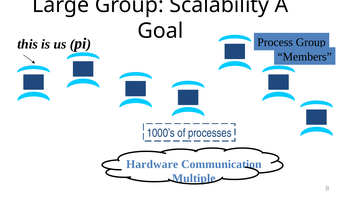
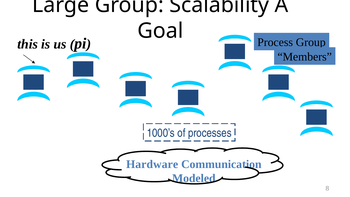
Multiple: Multiple -> Modeled (194, 178)
